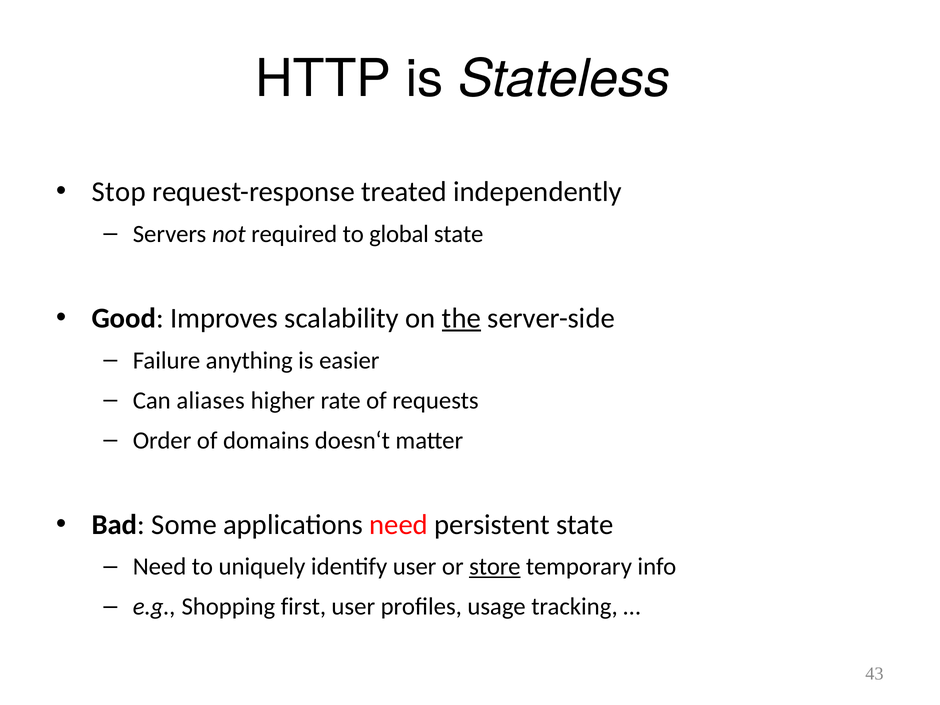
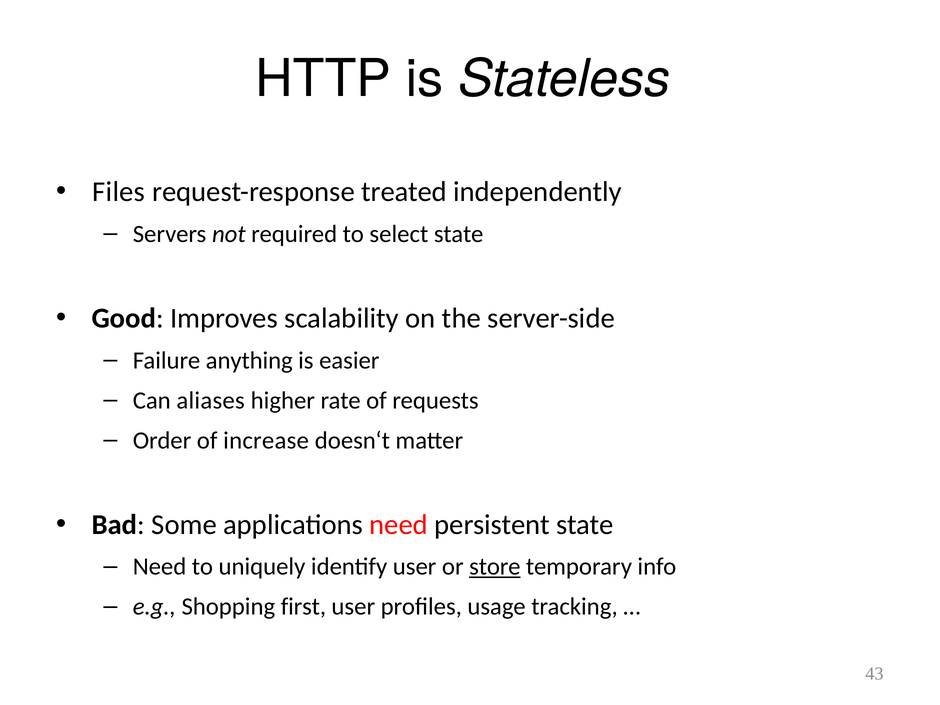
Stop: Stop -> Files (119, 192)
global: global -> select (399, 234)
the underline: present -> none (461, 318)
domains: domains -> increase (266, 440)
